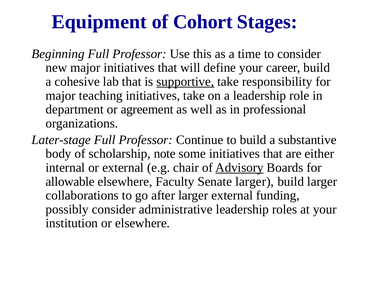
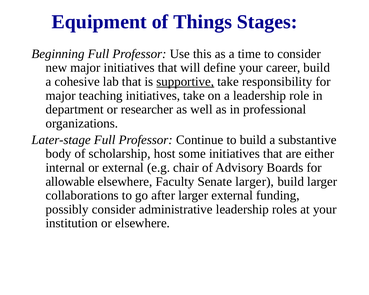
Cohort: Cohort -> Things (203, 22)
agreement: agreement -> researcher (147, 110)
note: note -> host (165, 154)
Advisory underline: present -> none (240, 168)
